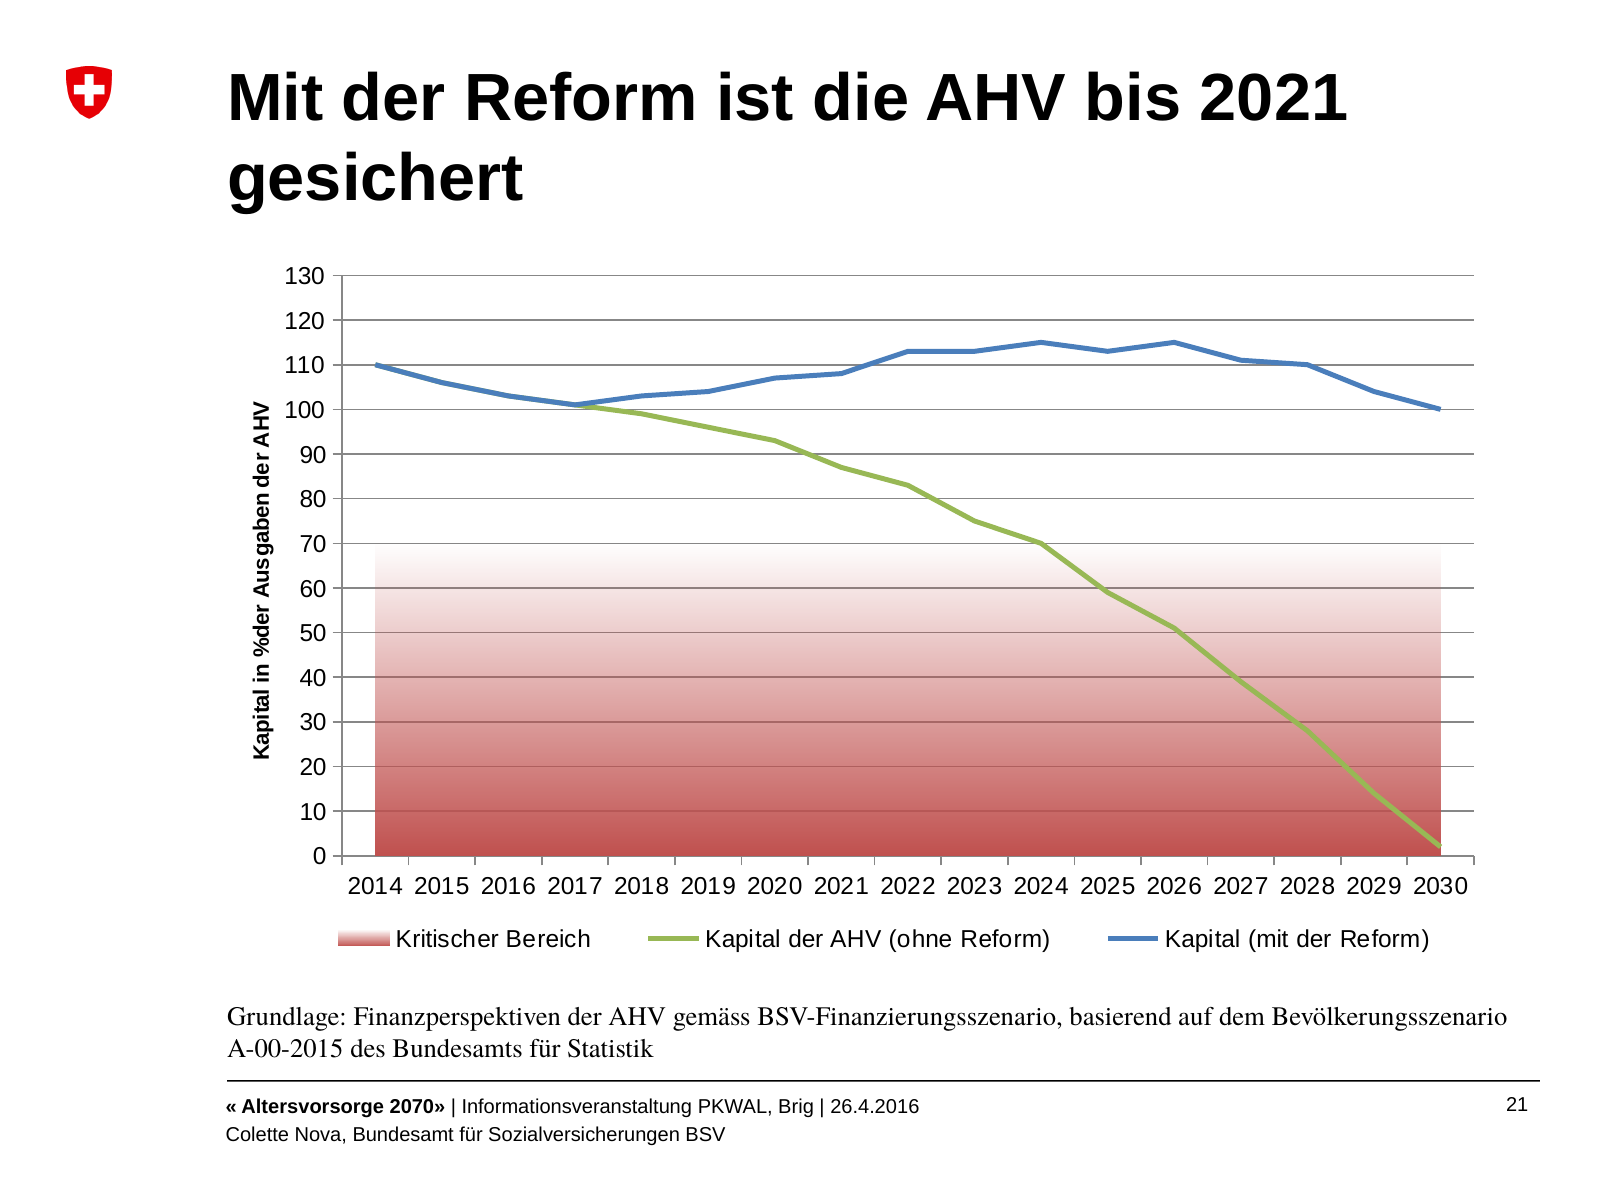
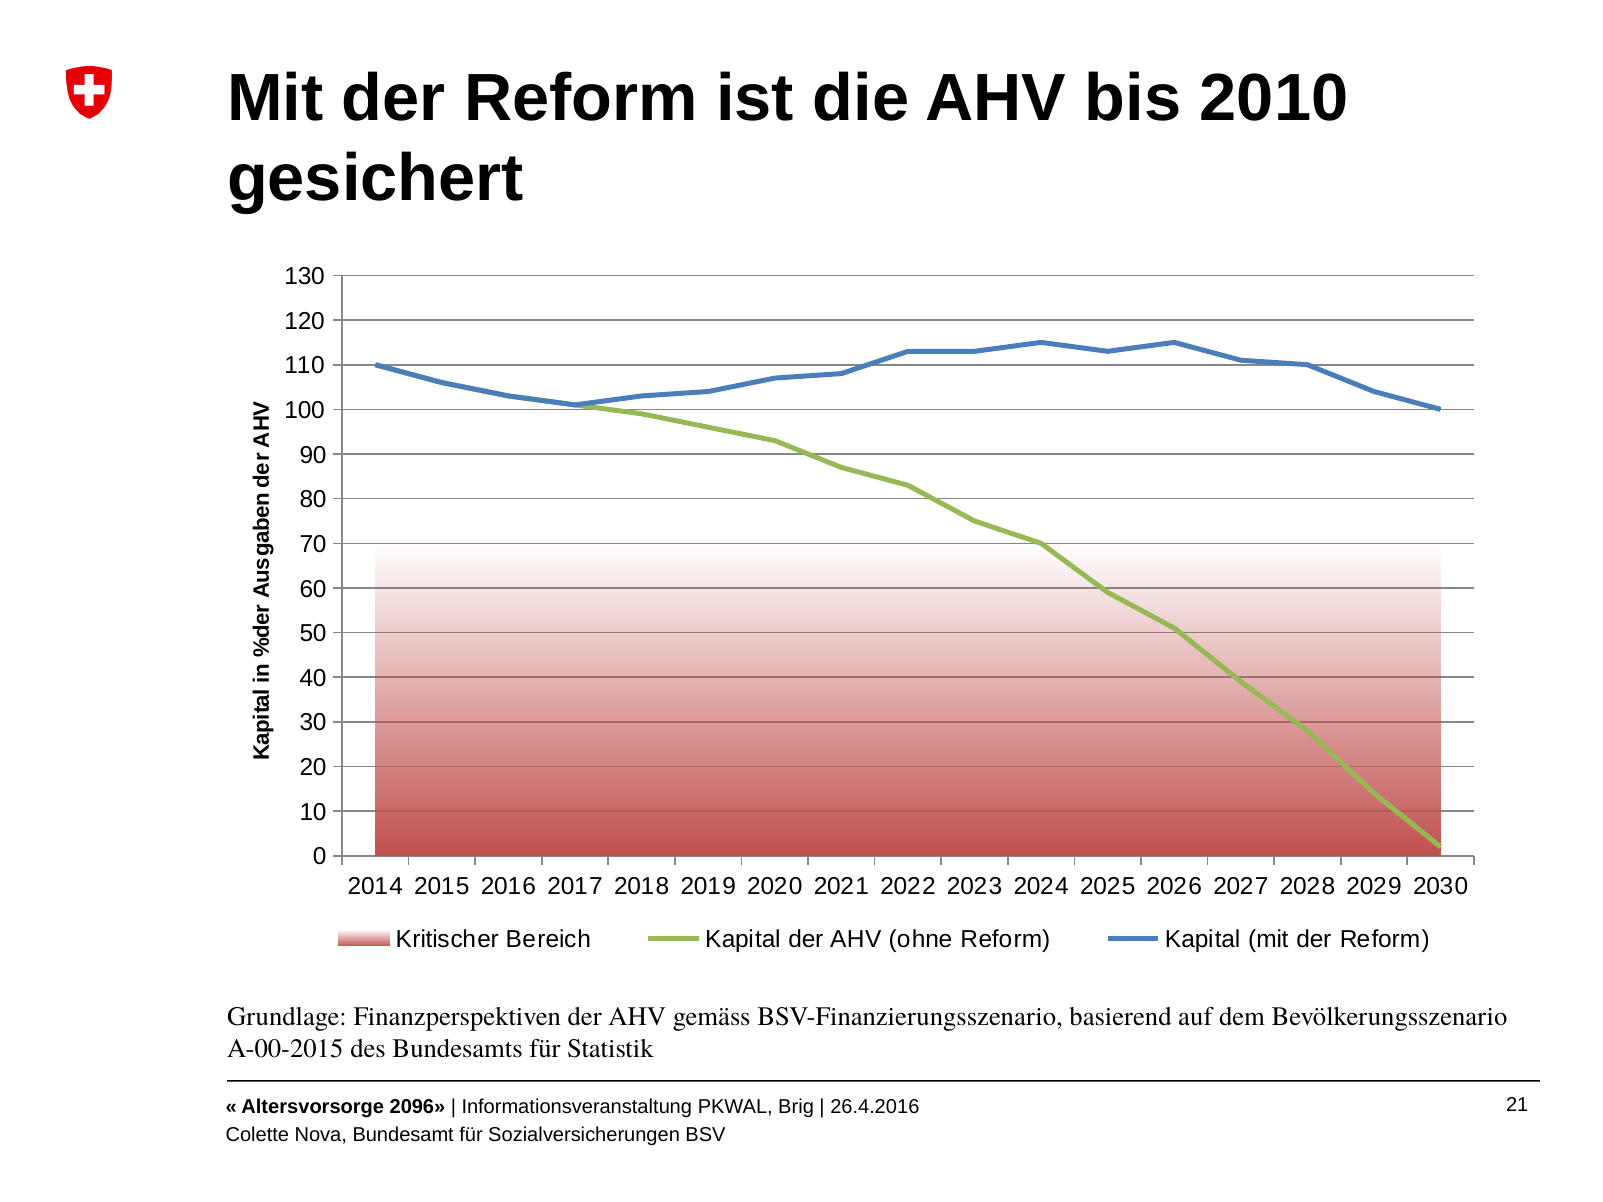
bis 2021: 2021 -> 2010 (1274, 98)
2070: 2070 -> 2096 (417, 1107)
